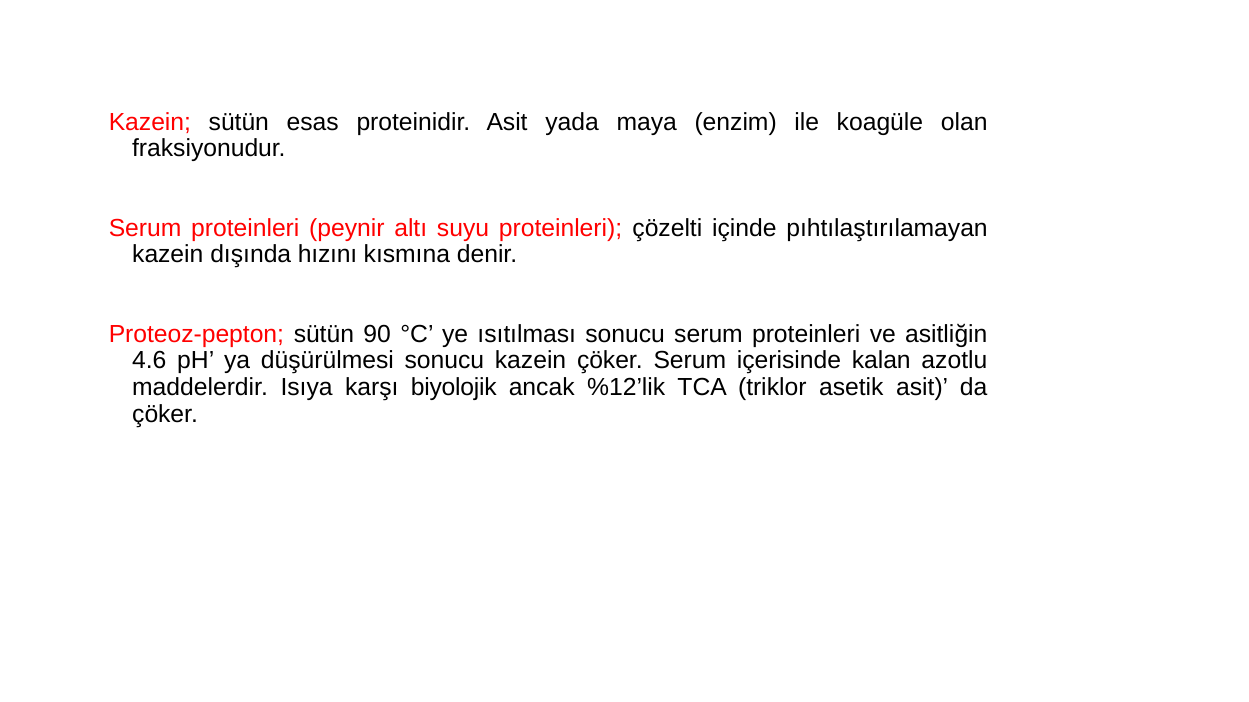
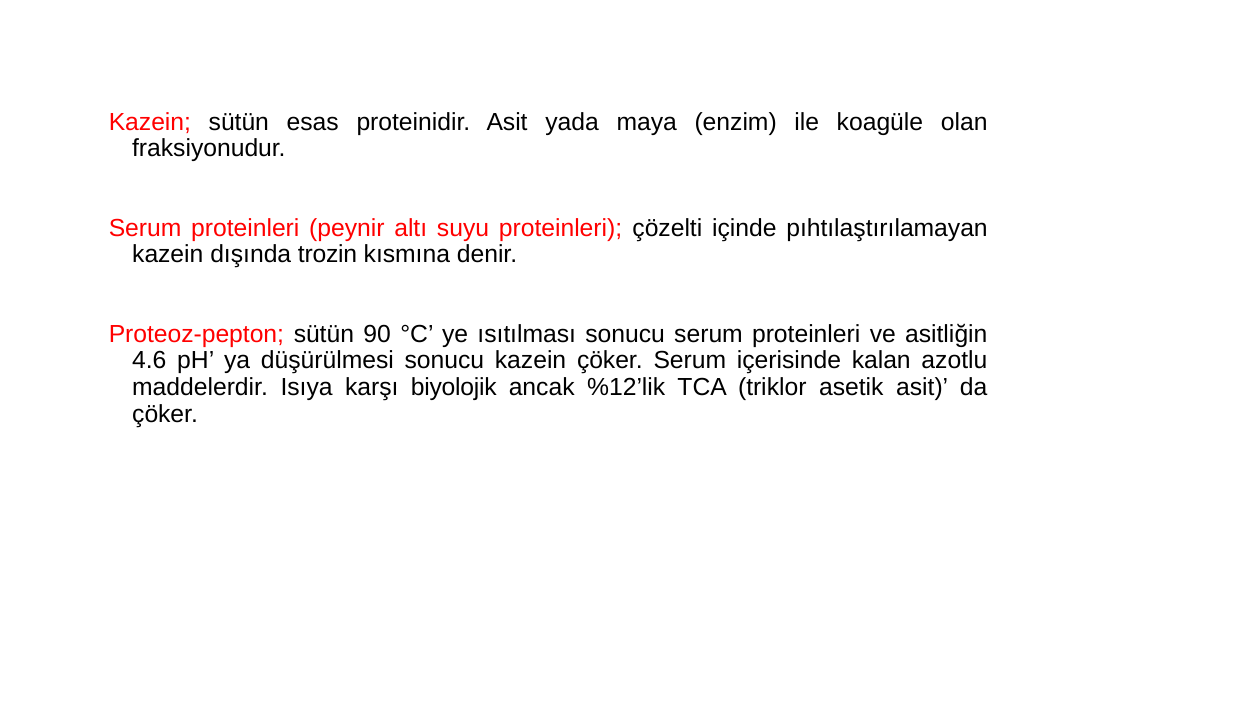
hızını: hızını -> trozin (328, 255)
